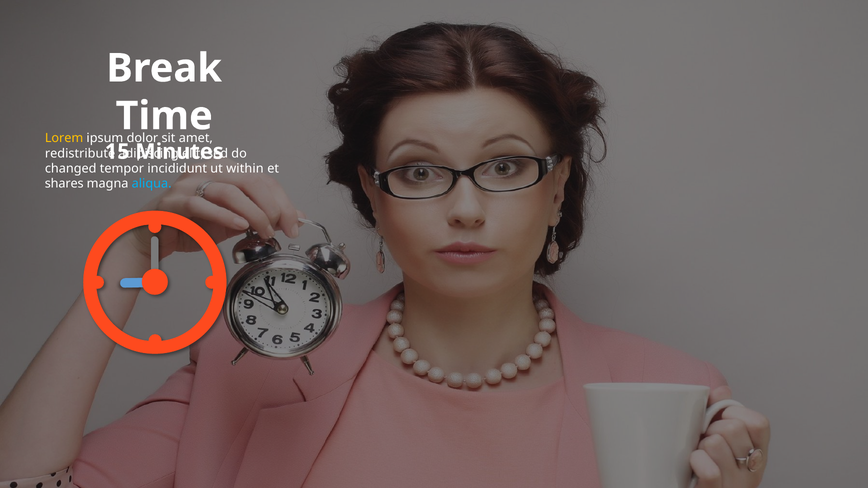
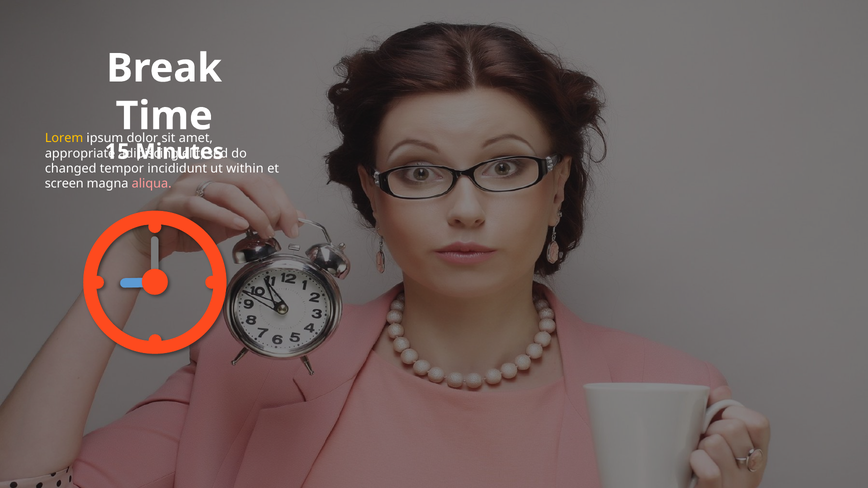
redistribute: redistribute -> appropriate (80, 153)
shares: shares -> screen (64, 184)
aliqua colour: light blue -> pink (152, 184)
